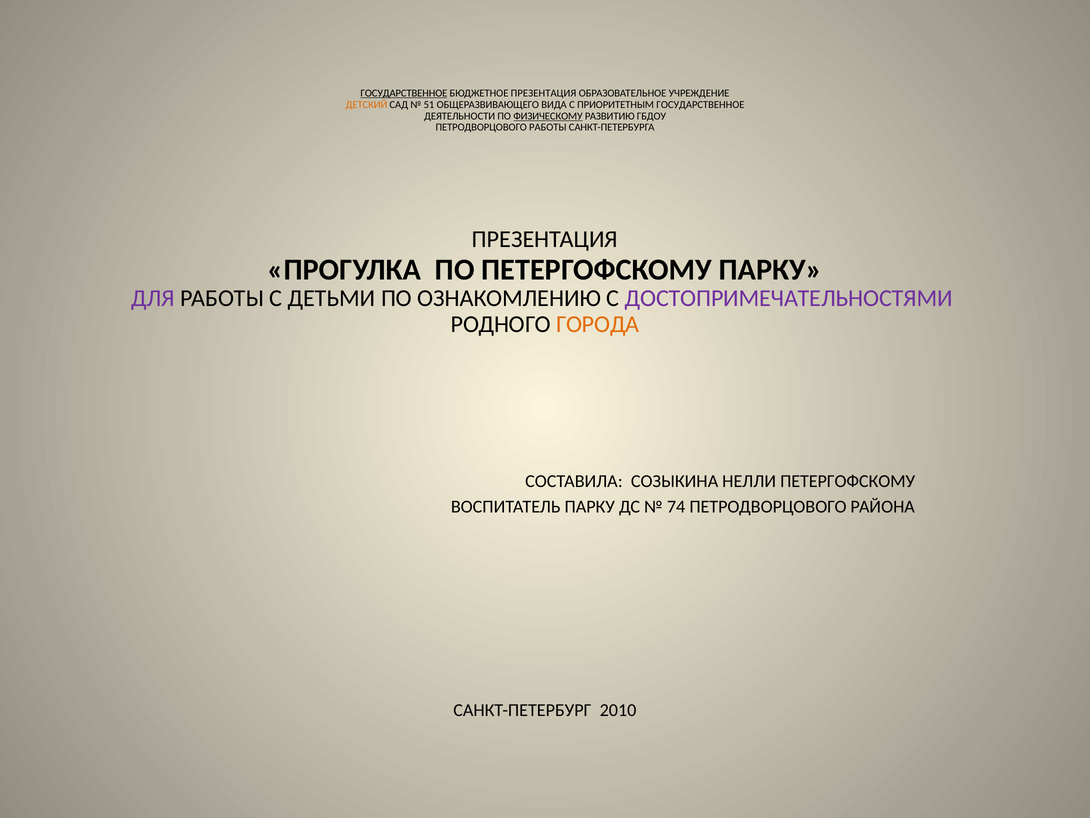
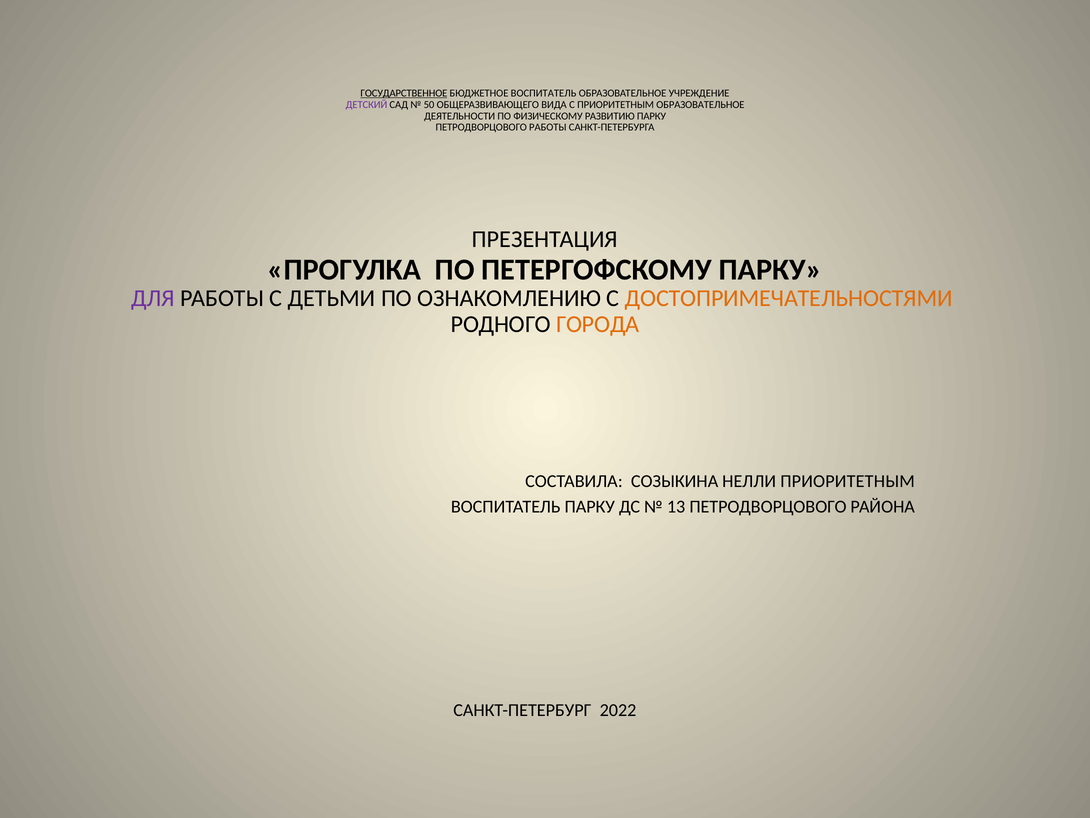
БЮДЖЕТНОЕ ПРЕЗЕНТАЦИЯ: ПРЕЗЕНТАЦИЯ -> ВОСПИТАТЕЛЬ (544, 93)
ДЕТСКИЙ colour: orange -> purple (367, 105)
51: 51 -> 50 (429, 105)
ПРИОРИТЕТНЫМ ГОСУДАРСТВЕННОЕ: ГОСУДАРСТВЕННОЕ -> ОБРАЗОВАТЕЛЬНОЕ (700, 105)
ФИЗИЧЕСКОМУ underline: present -> none (548, 116)
РАЗВИТИЮ ГБДОУ: ГБДОУ -> ПАРКУ (651, 116)
ДОСТОПРИМЕЧАТЕЛЬНОСТЯМИ colour: purple -> orange (789, 298)
НЕЛЛИ ПЕТЕРГОФСКОМУ: ПЕТЕРГОФСКОМУ -> ПРИОРИТЕТНЫМ (848, 481)
74: 74 -> 13 (676, 506)
2010: 2010 -> 2022 (618, 710)
